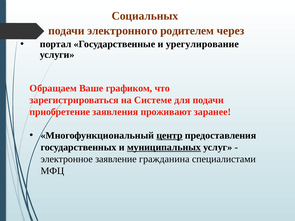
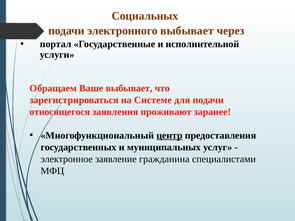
электронного родителем: родителем -> выбывает (187, 31)
урегулирование: урегулирование -> исполнительной (202, 44)
Ваше графиком: графиком -> выбывает (129, 88)
приобретение: приобретение -> относящегося (60, 112)
муниципальных underline: present -> none (164, 147)
